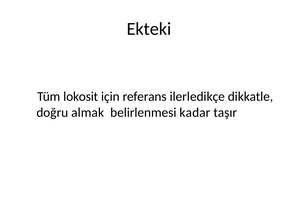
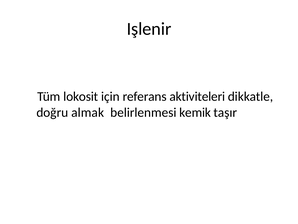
Ekteki: Ekteki -> Işlenir (149, 29)
ilerledikçe: ilerledikçe -> aktiviteleri (197, 96)
kadar: kadar -> kemik (195, 112)
